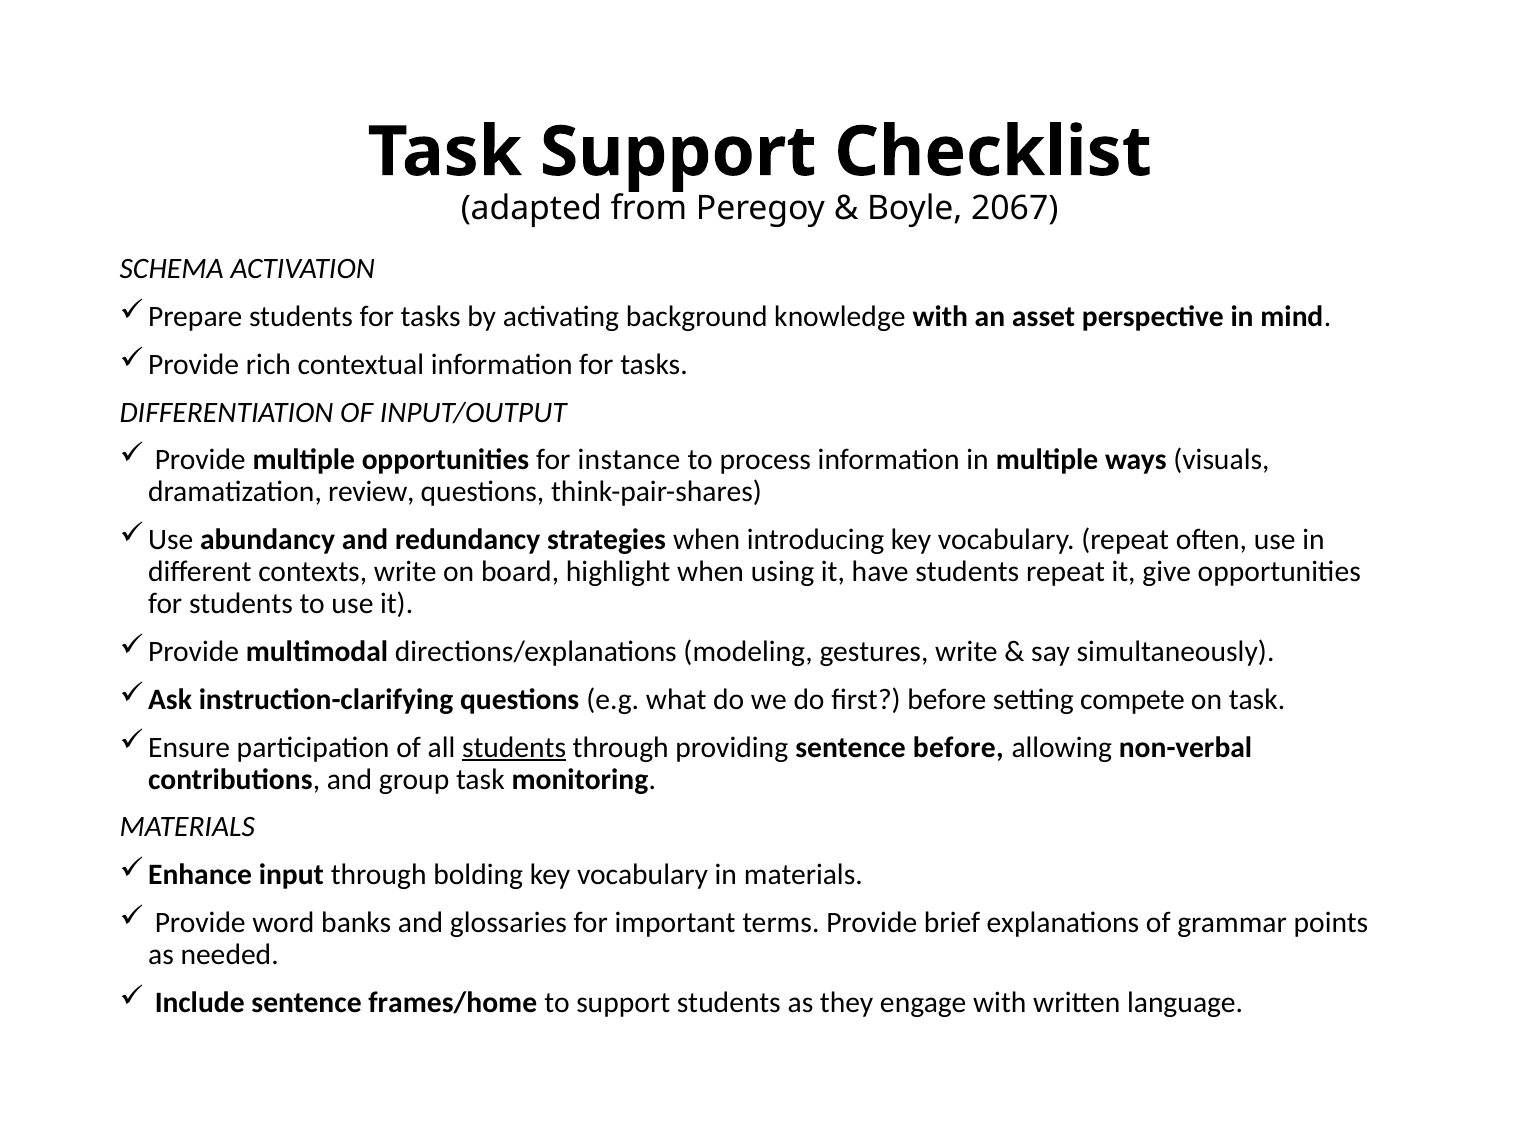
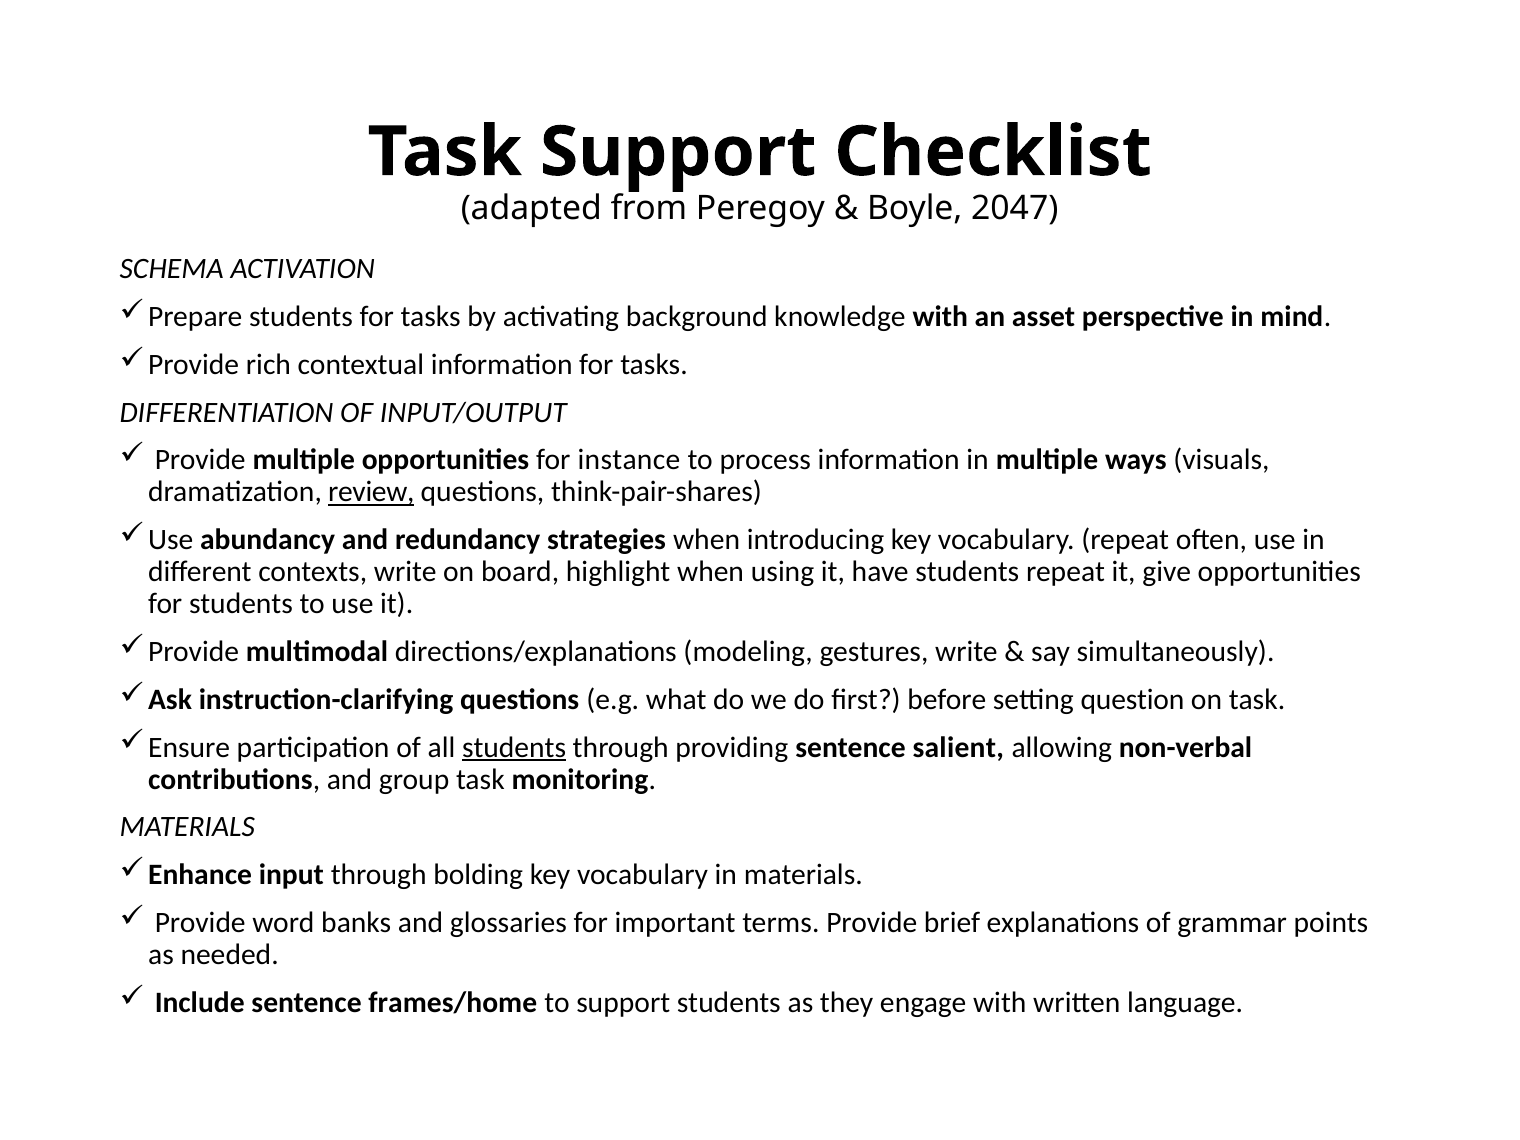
2067: 2067 -> 2047 (1015, 208)
review underline: none -> present (371, 492)
compete: compete -> question (1132, 699)
sentence before: before -> salient (958, 747)
